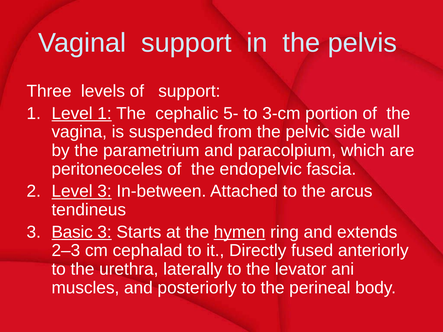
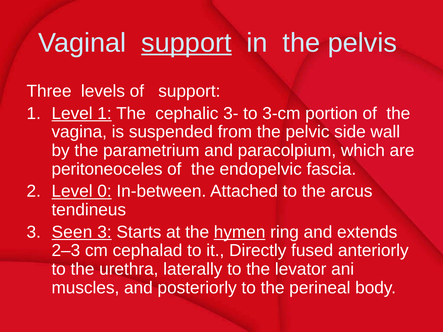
support underline: none -> present (186, 43)
5-: 5- -> 3- (231, 113)
Level 3: 3 -> 0 (104, 191)
Basic: Basic -> Seen (72, 232)
